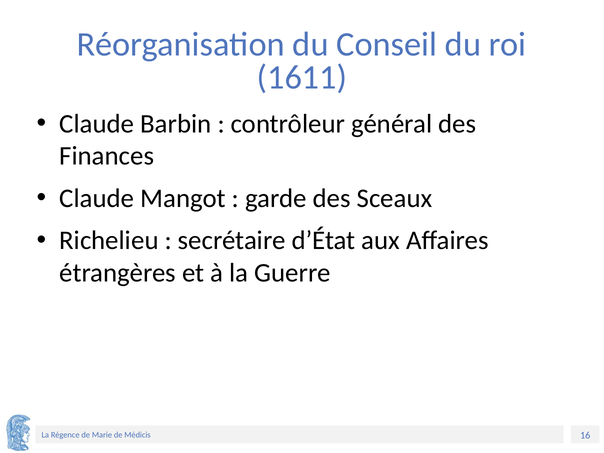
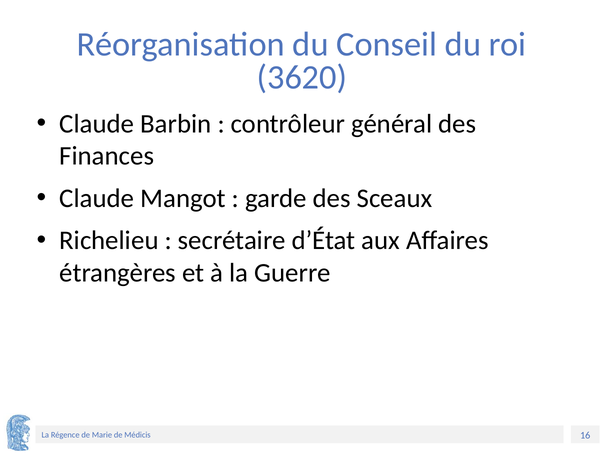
1611: 1611 -> 3620 (302, 78)
